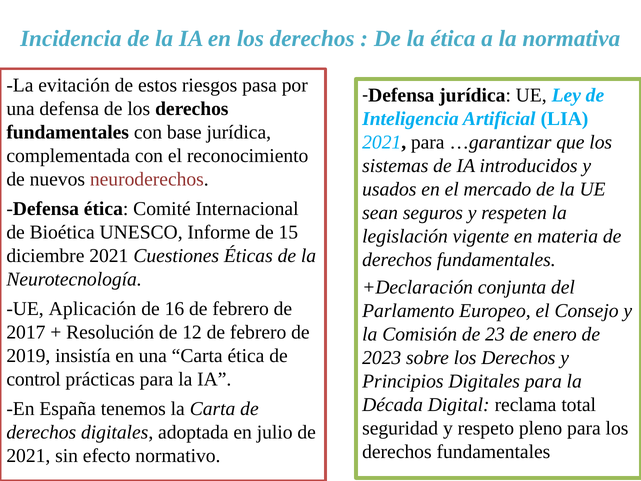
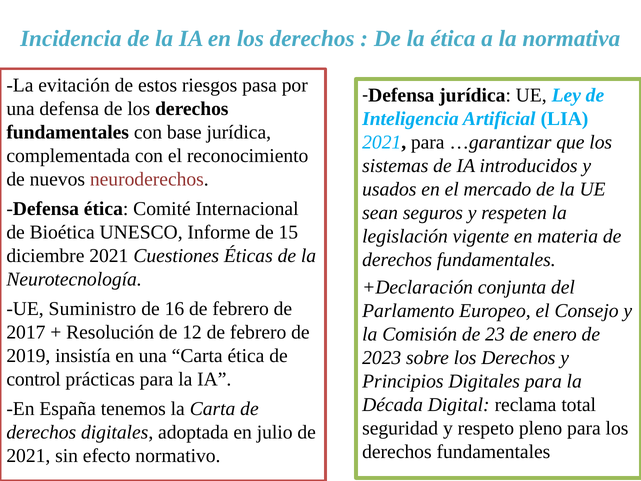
Aplicación: Aplicación -> Suministro (92, 309)
